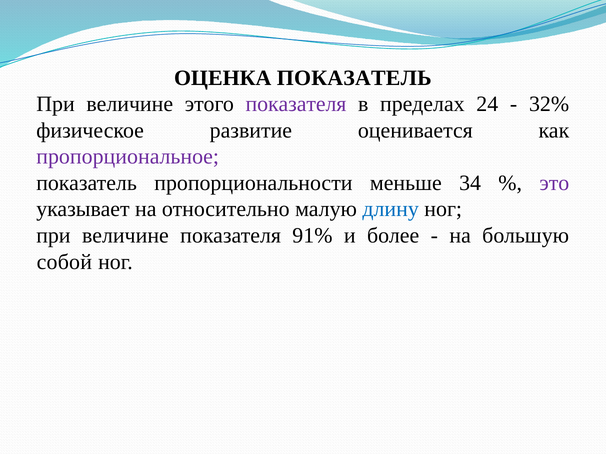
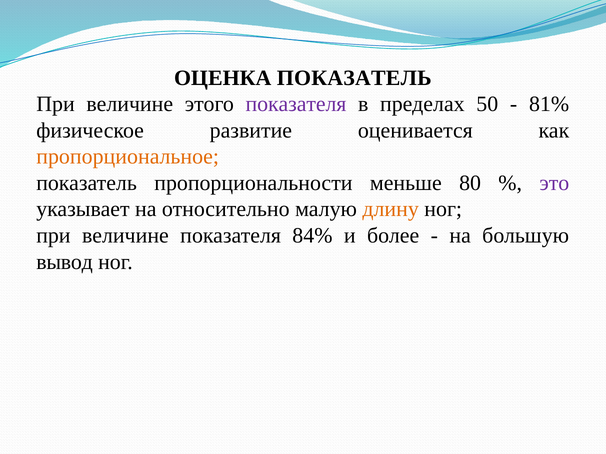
24: 24 -> 50 (487, 104)
32%: 32% -> 81% (549, 104)
пропорциональное colour: purple -> orange (128, 157)
34: 34 -> 80 (470, 183)
длину colour: blue -> orange (391, 209)
91%: 91% -> 84% (312, 236)
собой: собой -> вывод (65, 262)
